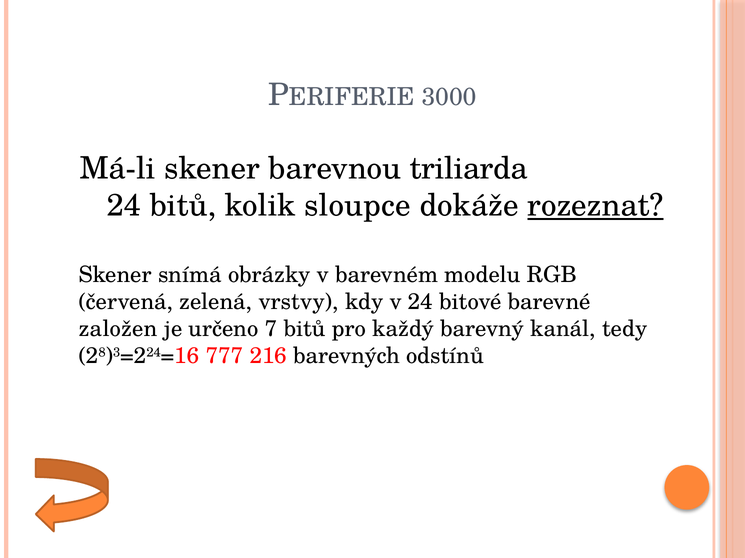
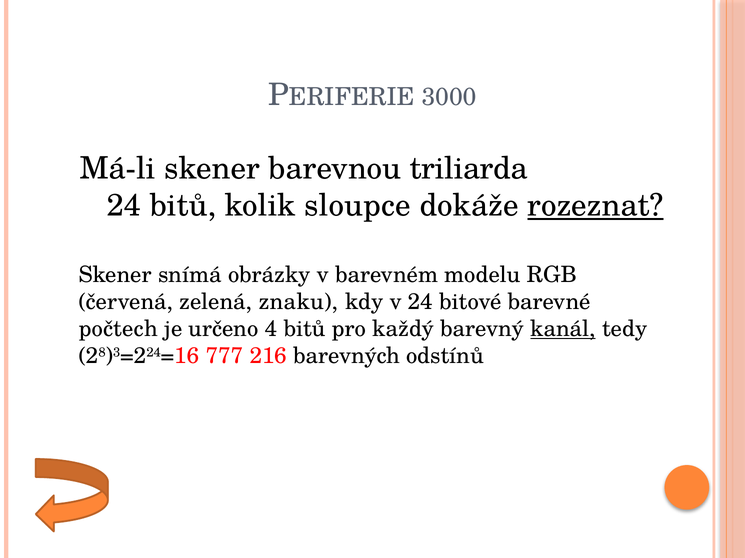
vrstvy: vrstvy -> znaku (299, 302)
založen: založen -> počtech (118, 329)
7: 7 -> 4 (271, 329)
kanál underline: none -> present (563, 329)
